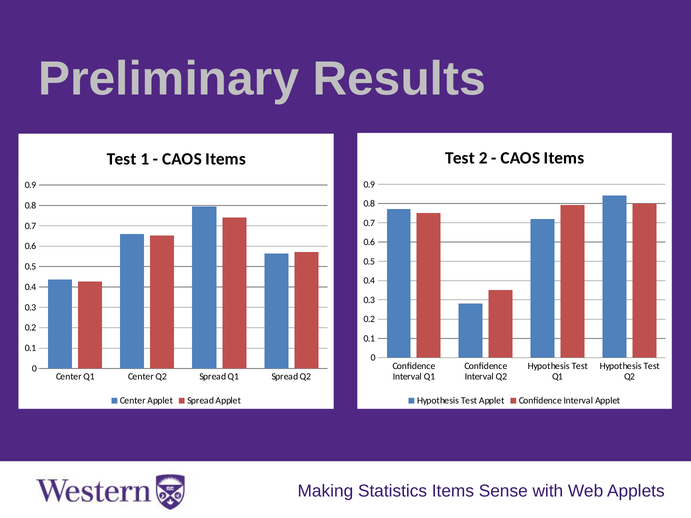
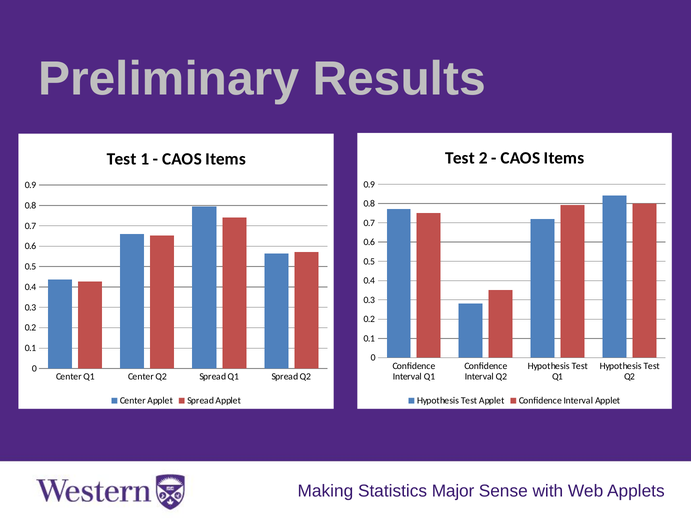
Statistics Items: Items -> Major (453, 491)
